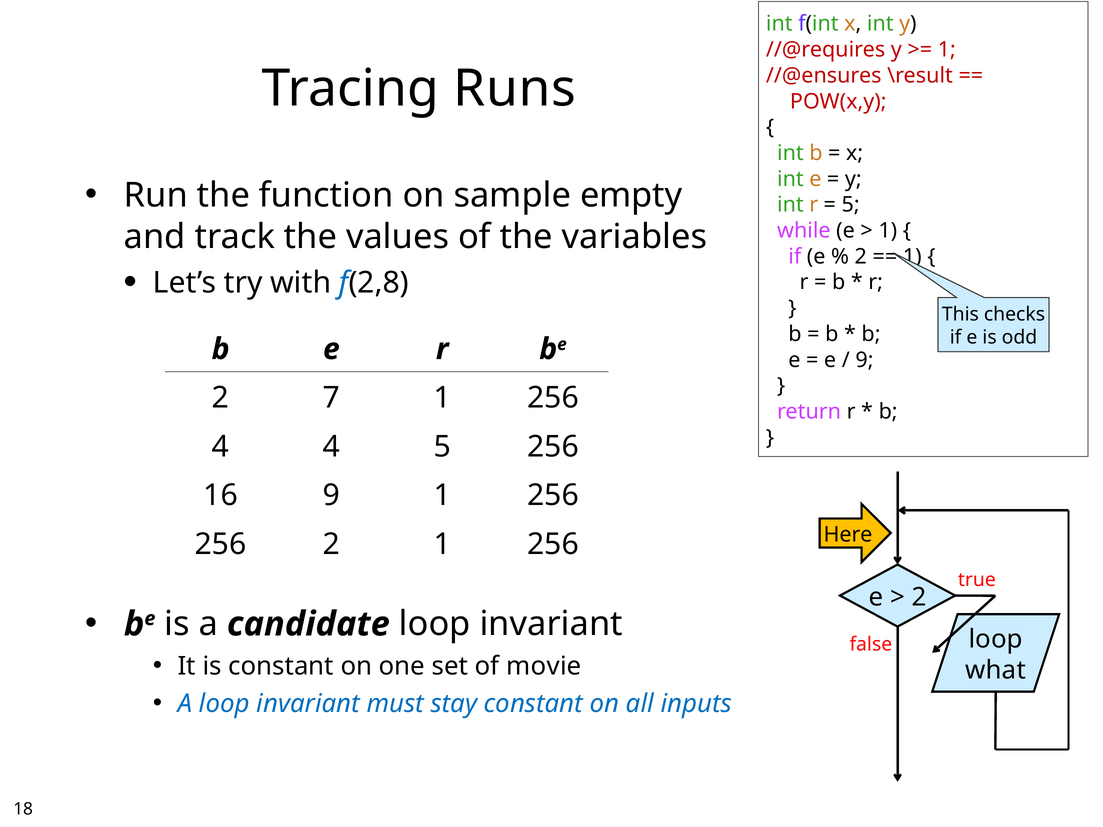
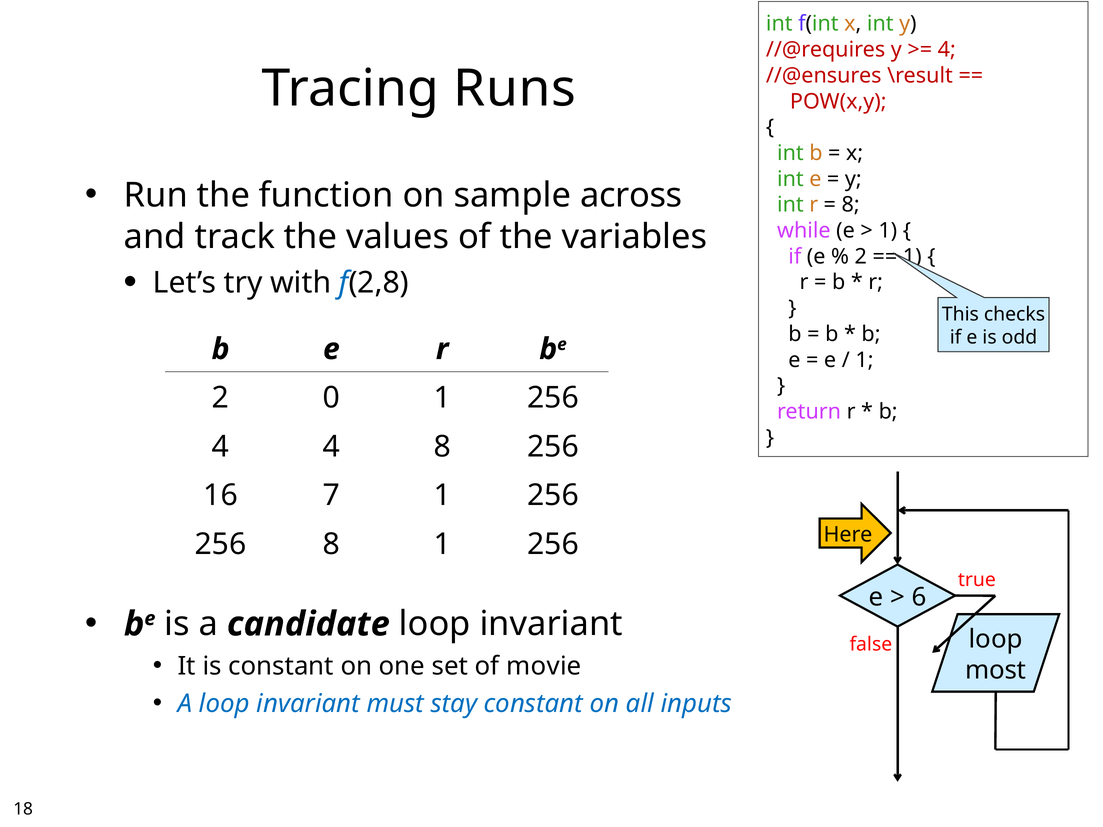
1: 1 -> 4 (947, 50)
empty: empty -> across (631, 195)
5: 5 -> 8 (851, 205)
9: 9 -> 1 (864, 360)
7: 7 -> 0 (331, 398)
4 5: 5 -> 8 (442, 447)
16 9: 9 -> 7 (331, 496)
256 2: 2 -> 8 (331, 544)
2: 2 -> 6 (919, 598)
what: what -> most (996, 670)
